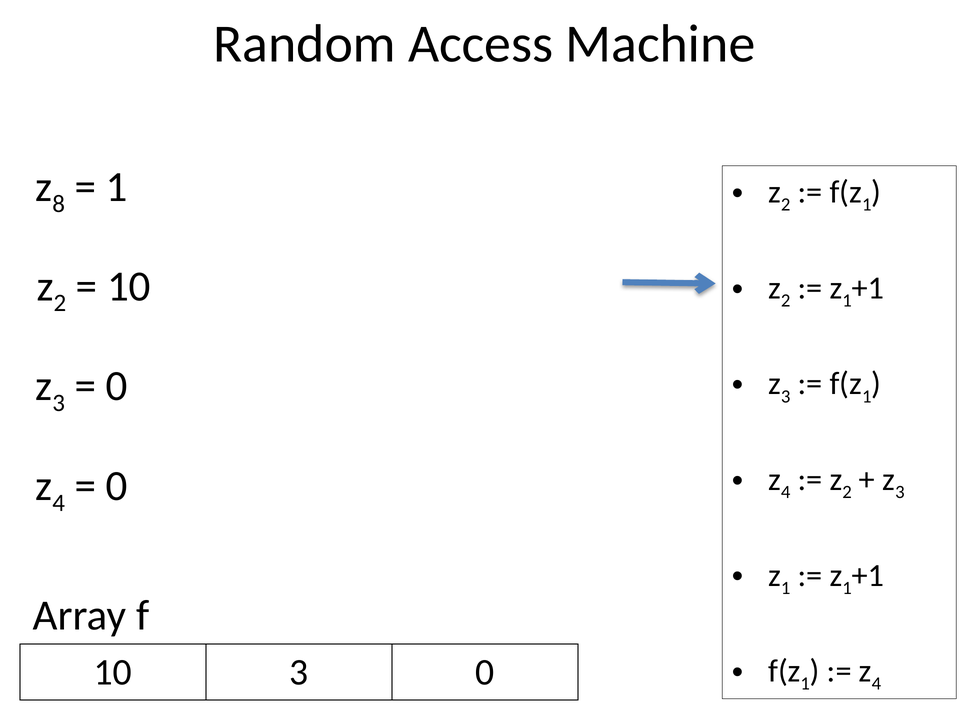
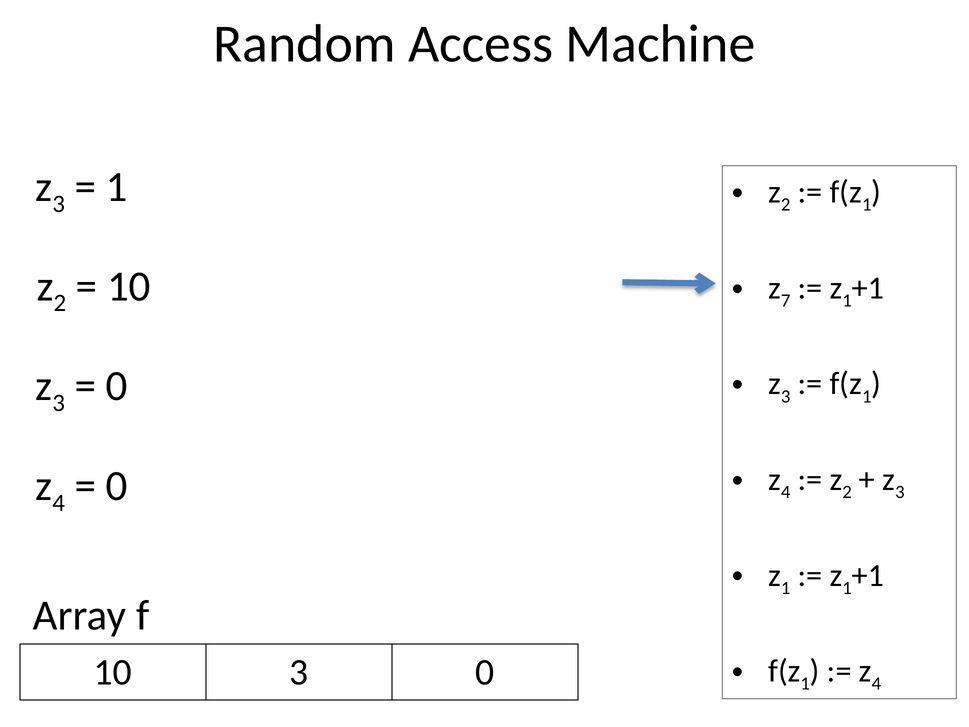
8: 8 -> 3 (59, 204)
2: 2 -> 7 (786, 300)
